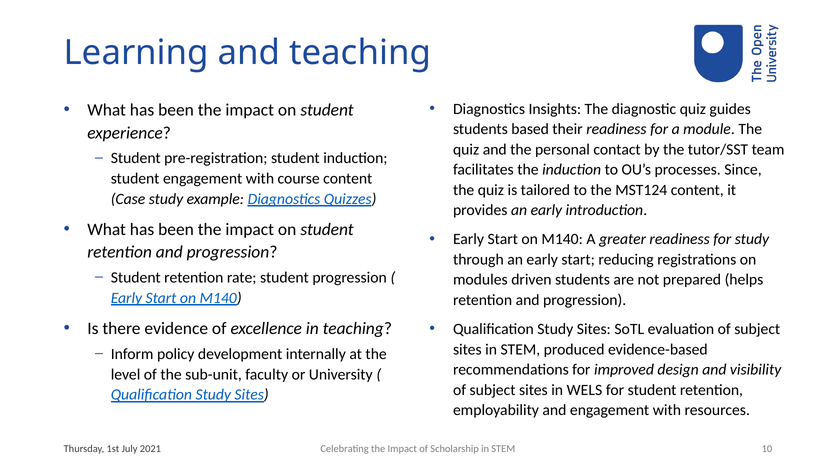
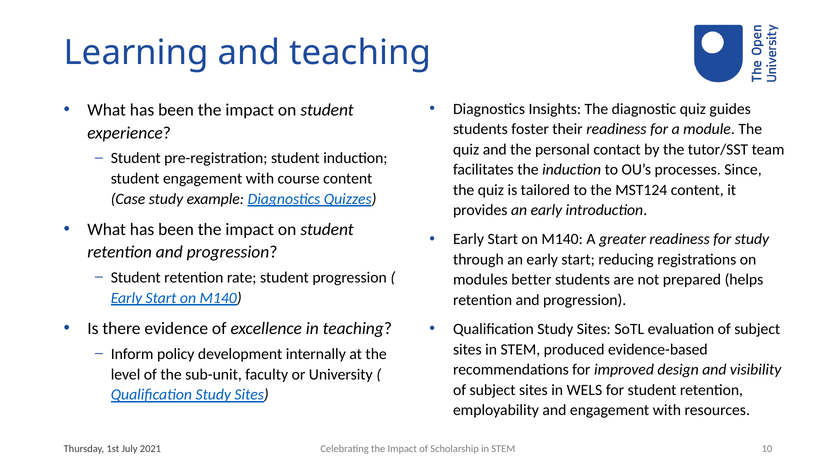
based: based -> foster (530, 129)
driven: driven -> better (531, 280)
